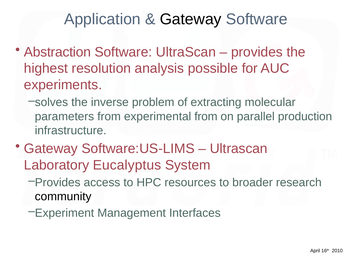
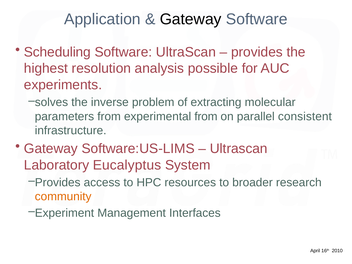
Abstraction: Abstraction -> Scheduling (57, 52)
production: production -> consistent (305, 116)
community colour: black -> orange (63, 197)
